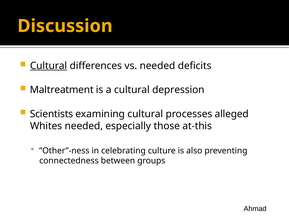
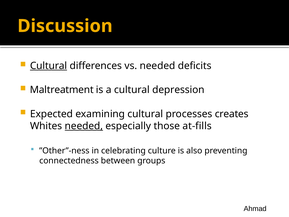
Scientists: Scientists -> Expected (51, 114)
alleged: alleged -> creates (232, 114)
needed underline: none -> present (84, 126)
at-this: at-this -> at-fills (197, 126)
